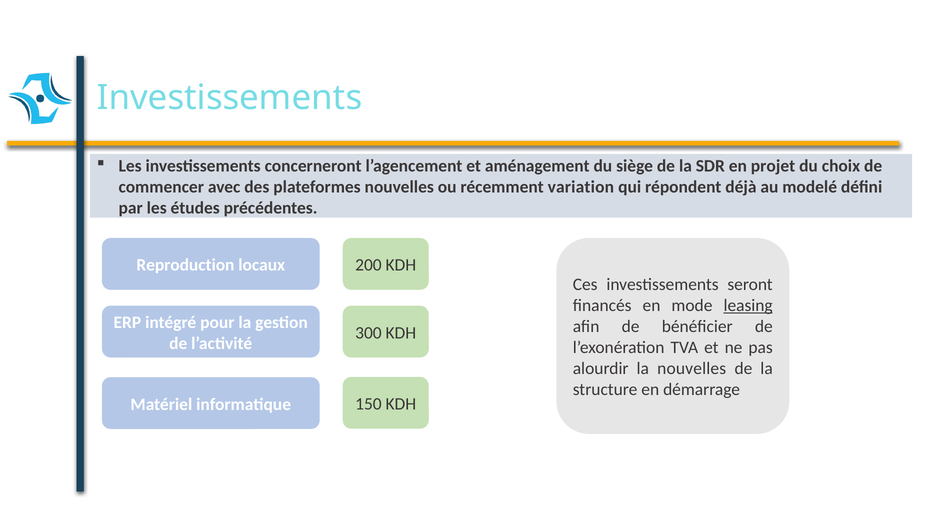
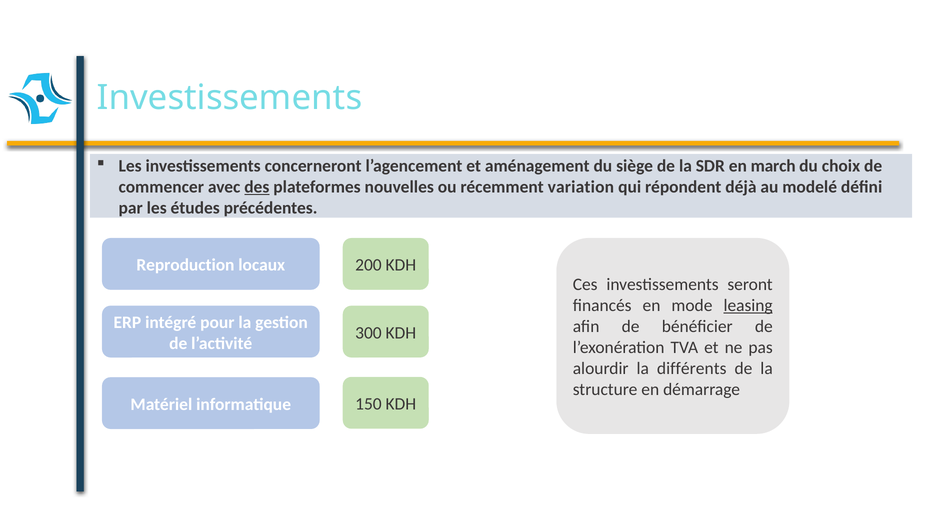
projet: projet -> march (773, 166)
des underline: none -> present (257, 187)
la nouvelles: nouvelles -> différents (692, 368)
